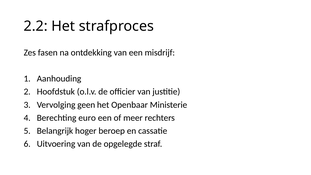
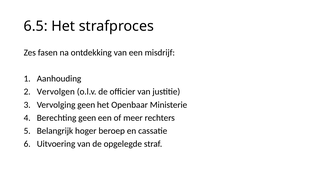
2.2: 2.2 -> 6.5 (36, 26)
Hoofdstuk: Hoofdstuk -> Vervolgen (56, 92)
Berechting euro: euro -> geen (87, 118)
